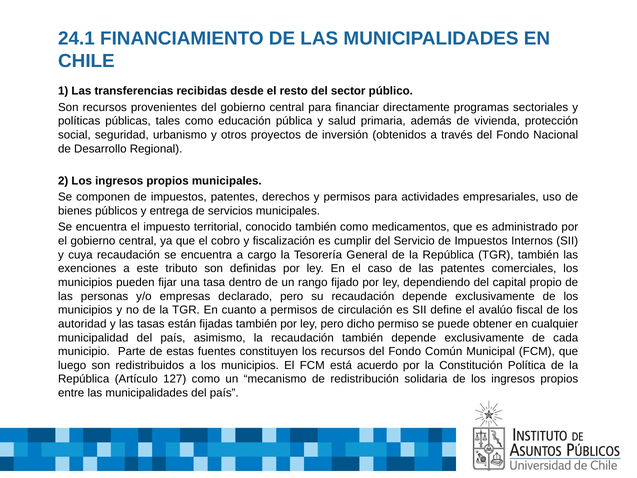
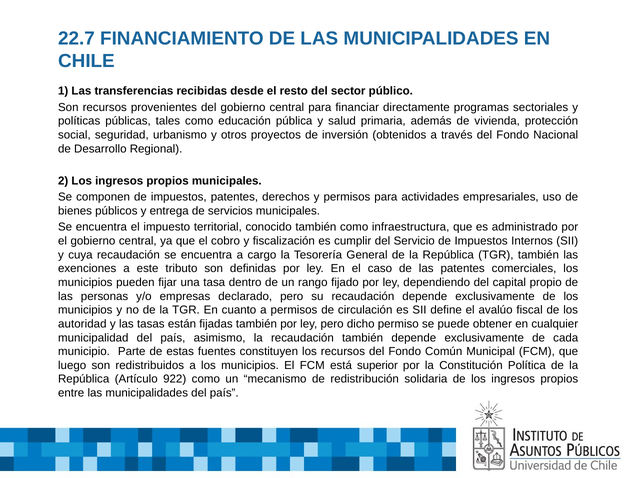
24.1: 24.1 -> 22.7 (76, 38)
medicamentos: medicamentos -> infraestructura (411, 227)
acuerdo: acuerdo -> superior (377, 365)
127: 127 -> 922 (175, 379)
